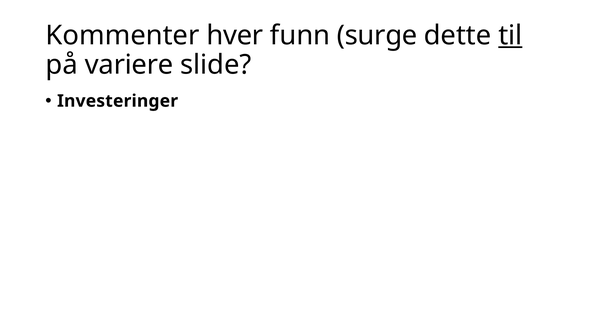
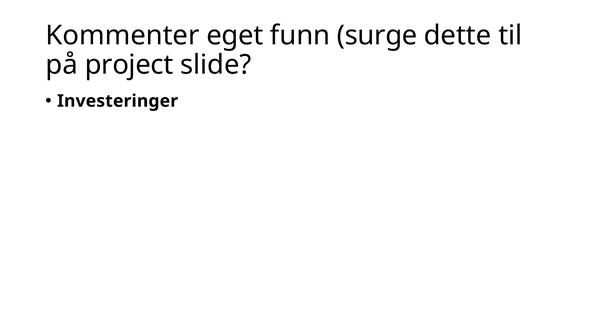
hver: hver -> eget (235, 35)
til underline: present -> none (510, 35)
variere: variere -> project (129, 65)
